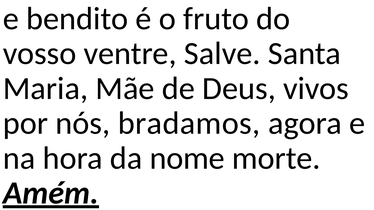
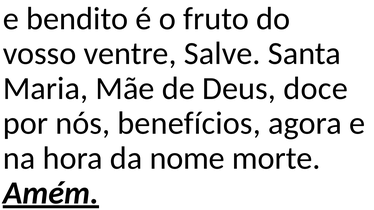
vivos: vivos -> doce (316, 89)
bradamos: bradamos -> benefícios (189, 123)
